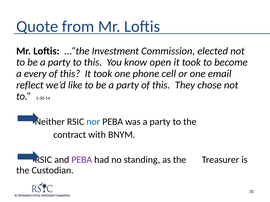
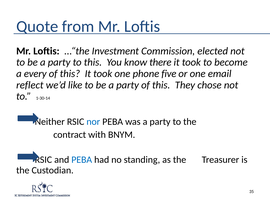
open: open -> there (160, 62)
cell: cell -> five (169, 74)
PEBA colour: purple -> blue (82, 160)
